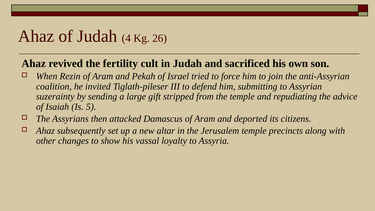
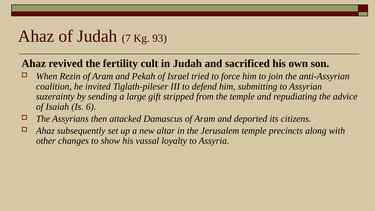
4: 4 -> 7 (126, 38)
26: 26 -> 93 (160, 38)
5: 5 -> 6 (91, 107)
